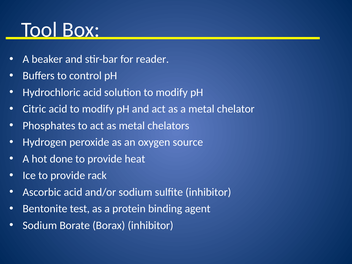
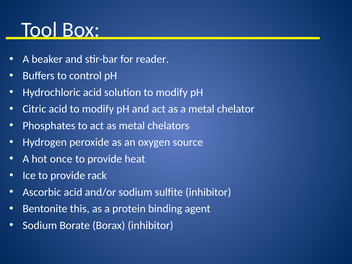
done: done -> once (61, 159)
test: test -> this (80, 209)
